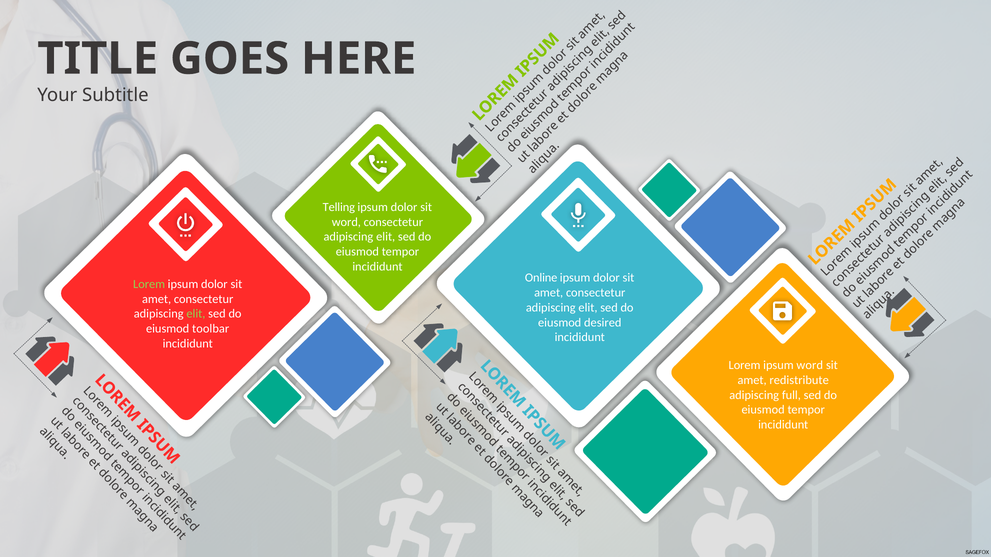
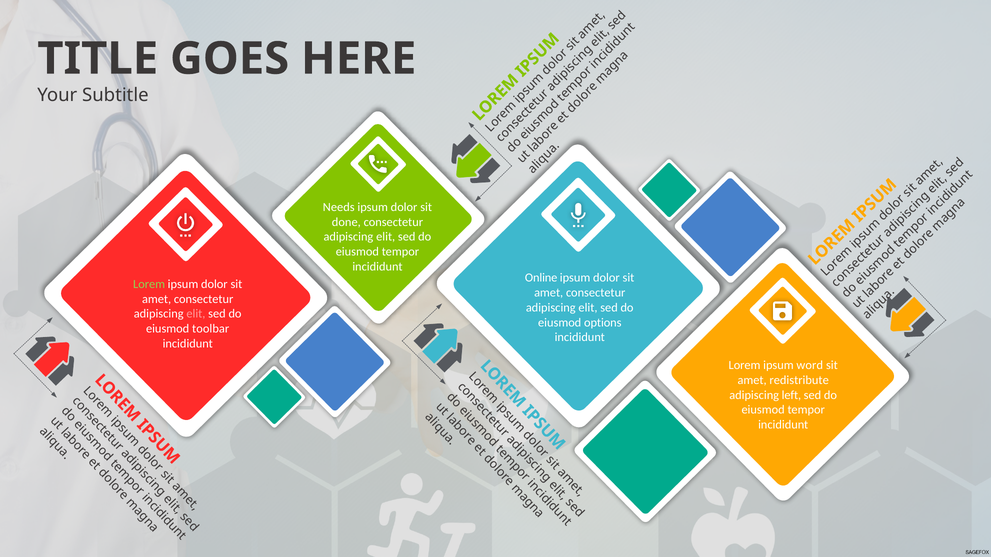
Telling: Telling -> Needs (339, 207)
word: word -> done (346, 222)
elit colour: light green -> pink (196, 314)
desired: desired -> options (603, 323)
full: full -> left (791, 395)
